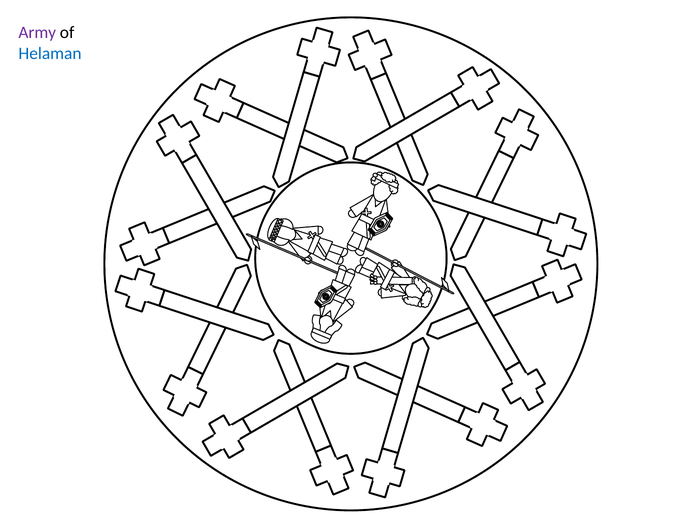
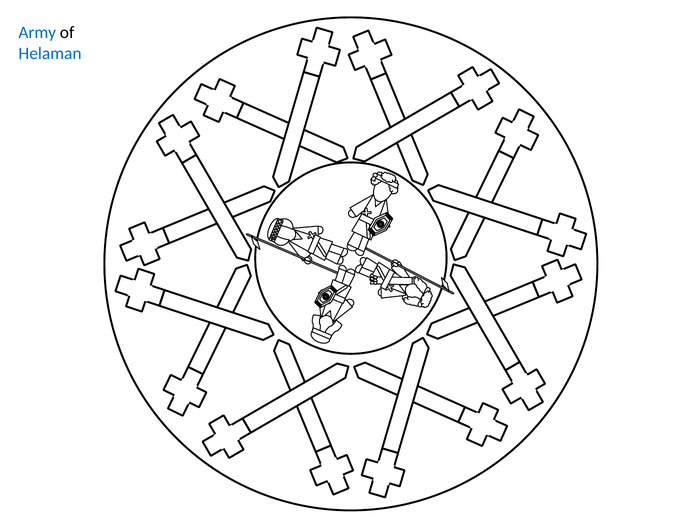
Army colour: purple -> blue (37, 32)
